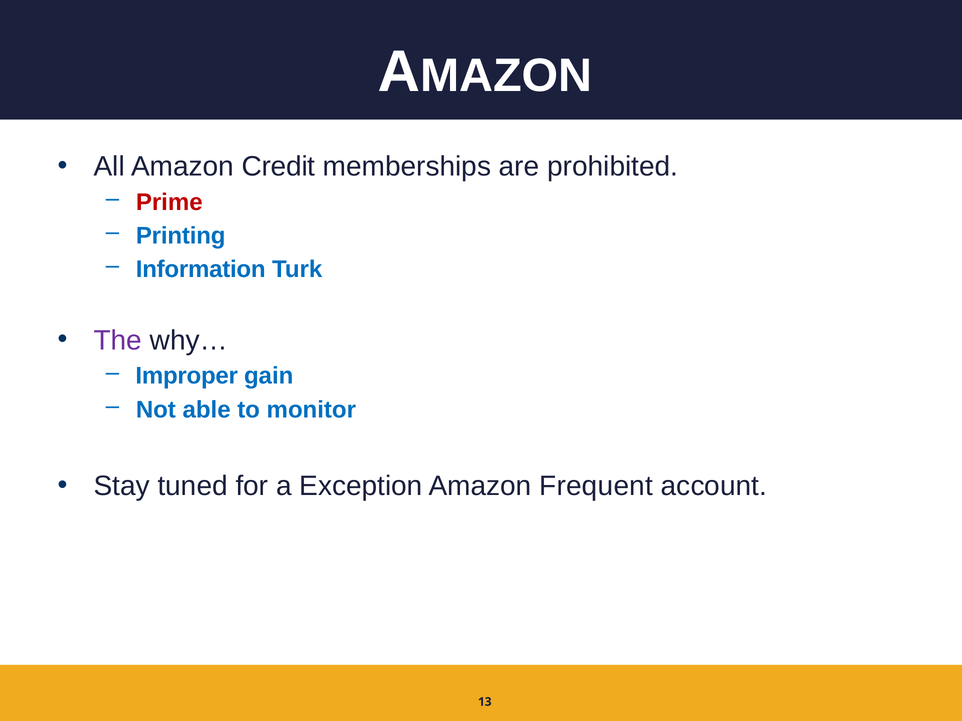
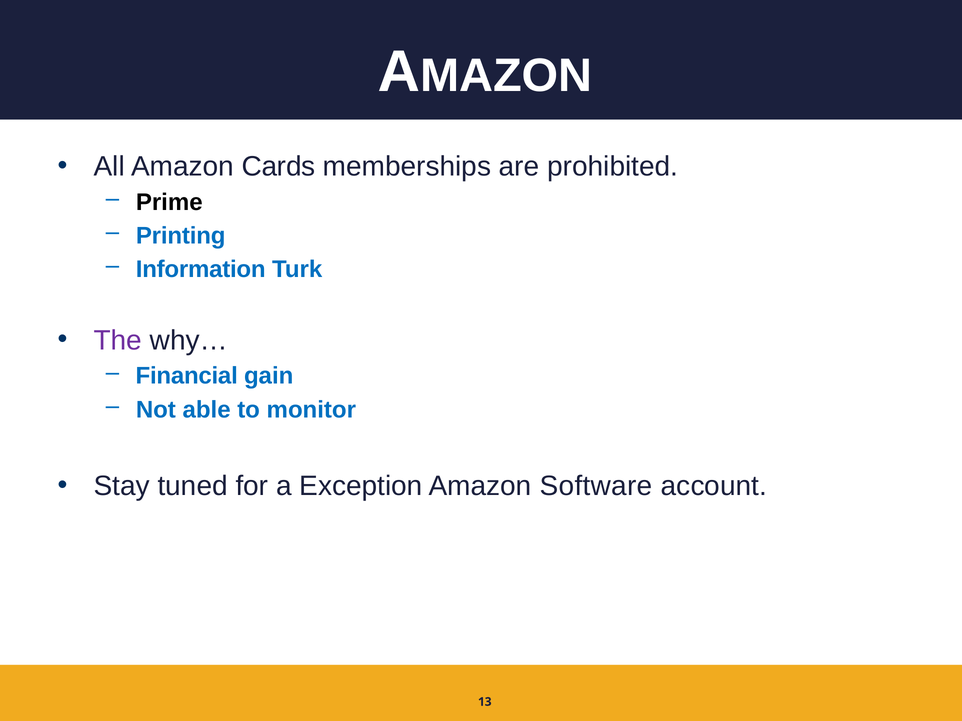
Credit: Credit -> Cards (279, 167)
Prime colour: red -> black (169, 202)
Improper: Improper -> Financial (187, 376)
Frequent: Frequent -> Software (596, 486)
